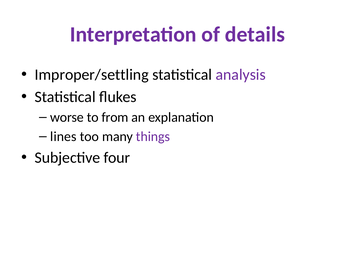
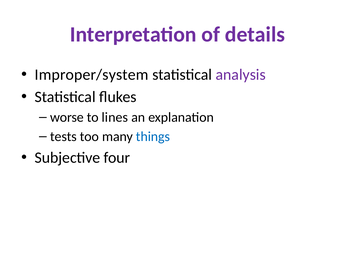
Improper/settling: Improper/settling -> Improper/system (92, 74)
from: from -> lines (115, 117)
lines: lines -> tests (63, 136)
things colour: purple -> blue (153, 136)
